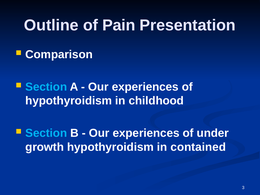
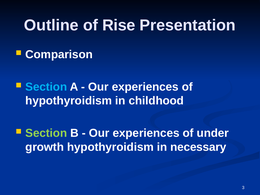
Pain: Pain -> Rise (119, 25)
Section colour: light blue -> light green (46, 133)
contained: contained -> necessary (198, 147)
